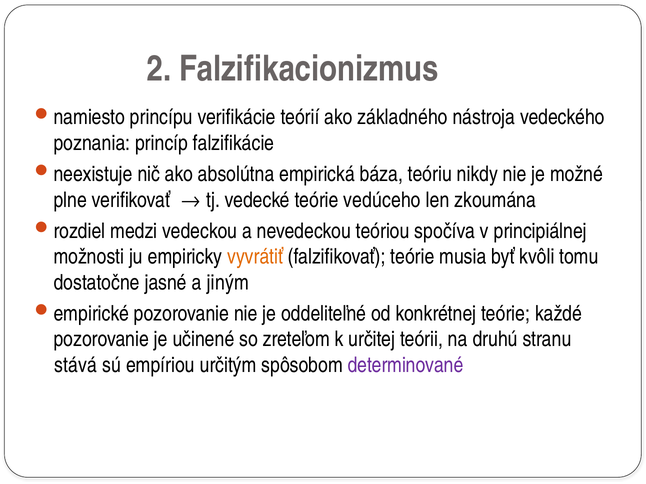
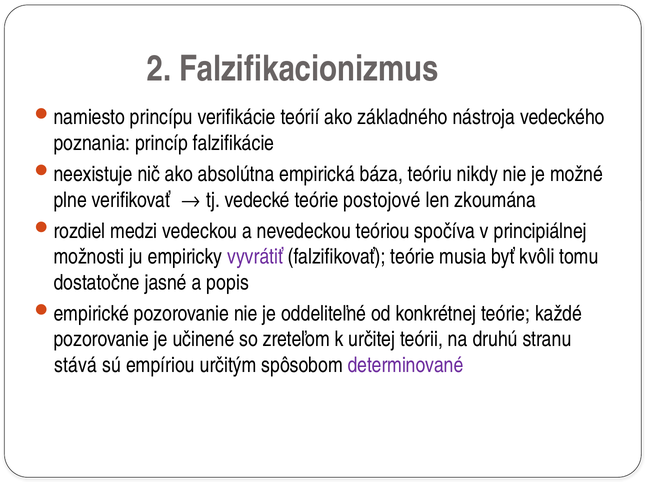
vedúceho: vedúceho -> postojové (382, 200)
vyvrátiť colour: orange -> purple (255, 257)
jiným: jiným -> popis (228, 283)
